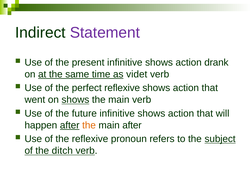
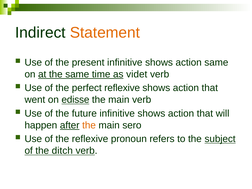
Statement colour: purple -> orange (105, 33)
action drank: drank -> same (216, 62)
on shows: shows -> edisse (75, 100)
main after: after -> sero (132, 125)
